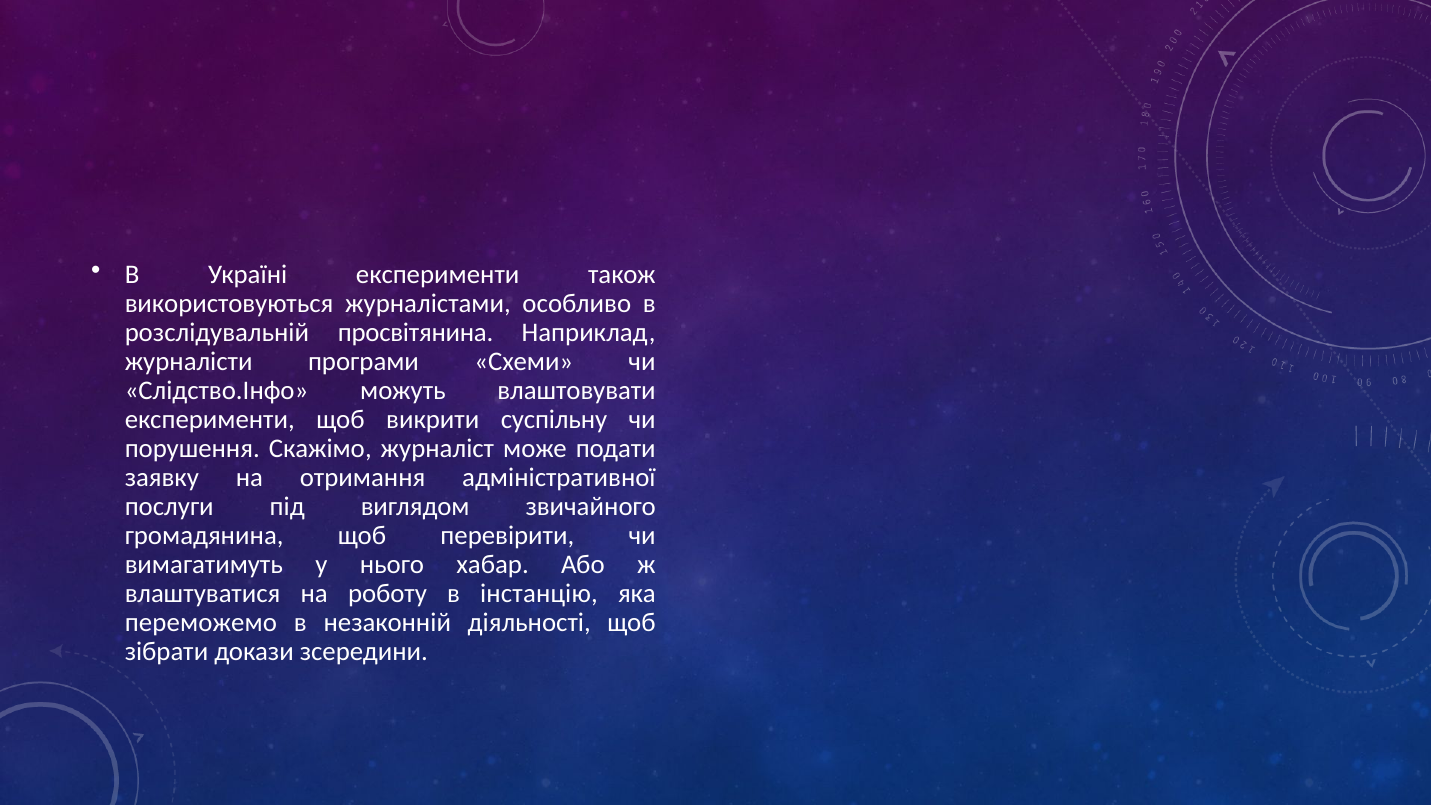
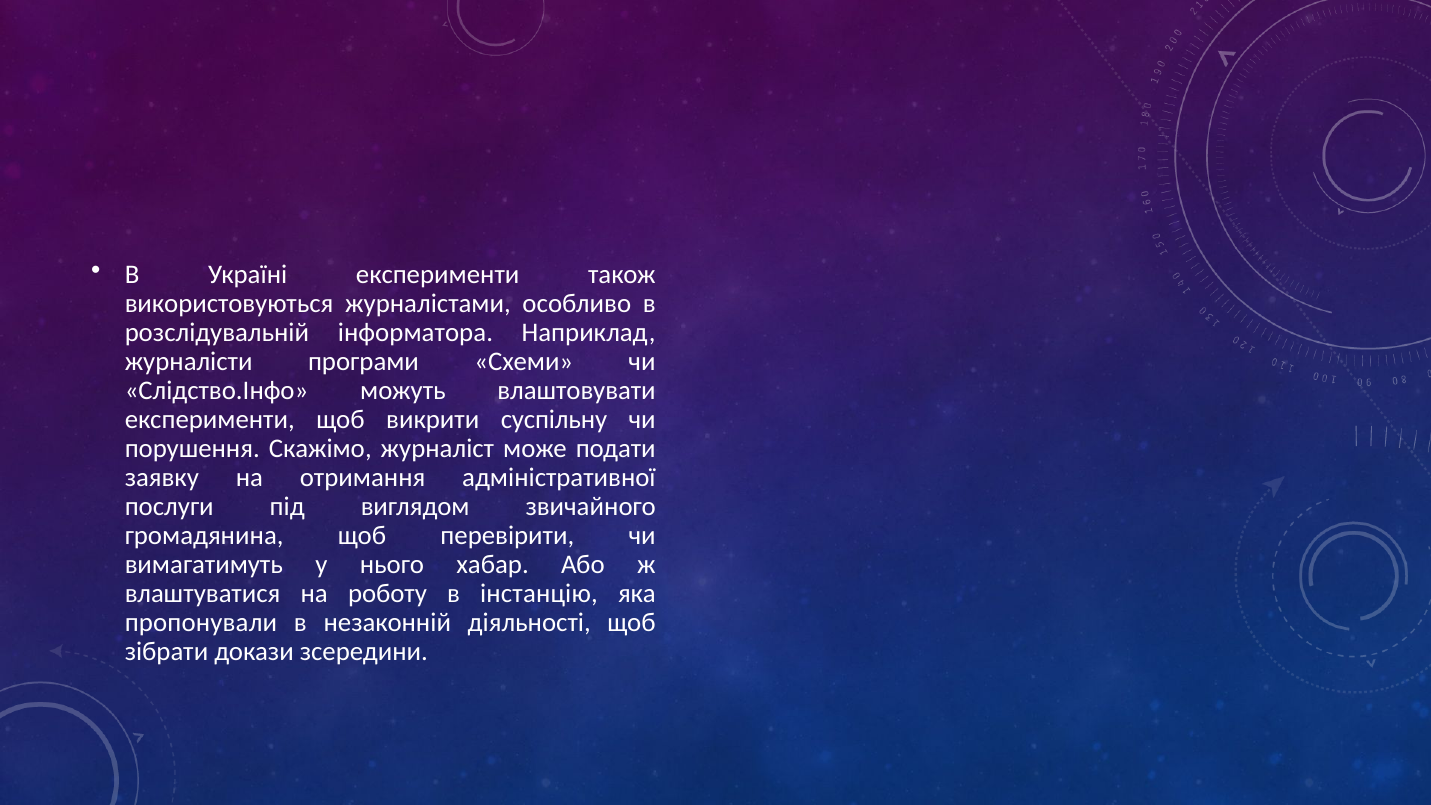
просвітянина: просвітянина -> інформатора (415, 333)
переможемо: переможемо -> пропонували (201, 623)
